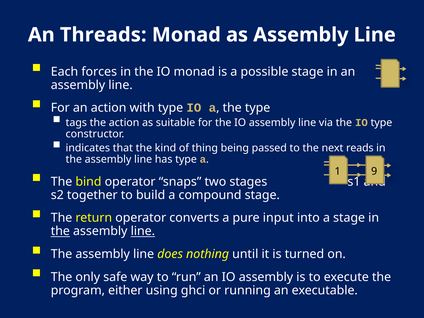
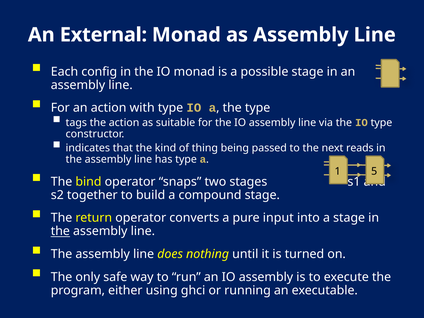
Threads: Threads -> External (103, 35)
forces: forces -> config (99, 72)
9: 9 -> 5 (374, 171)
line underline: present -> none (143, 231)
